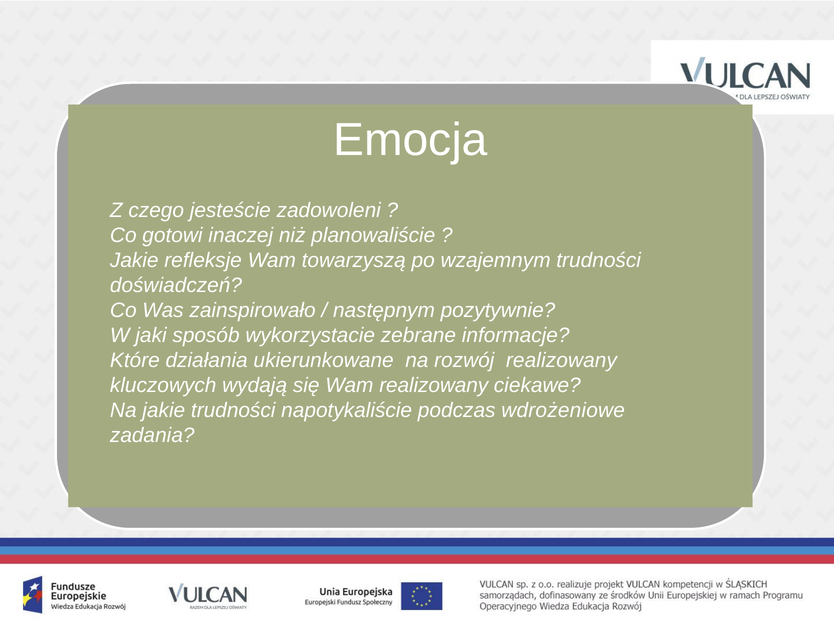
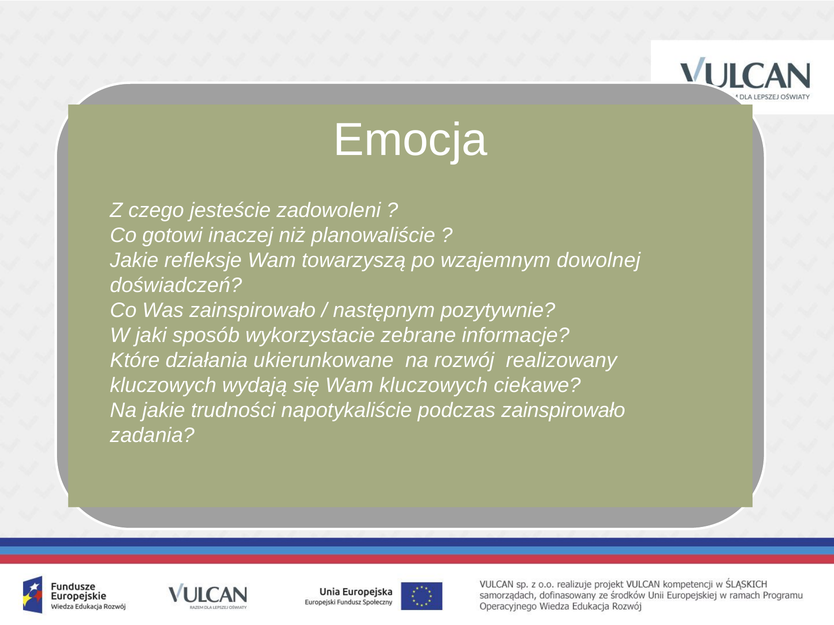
wzajemnym trudności: trudności -> dowolnej (599, 261)
Wam realizowany: realizowany -> kluczowych (434, 386)
podczas wdrożeniowe: wdrożeniowe -> zainspirowało (563, 411)
